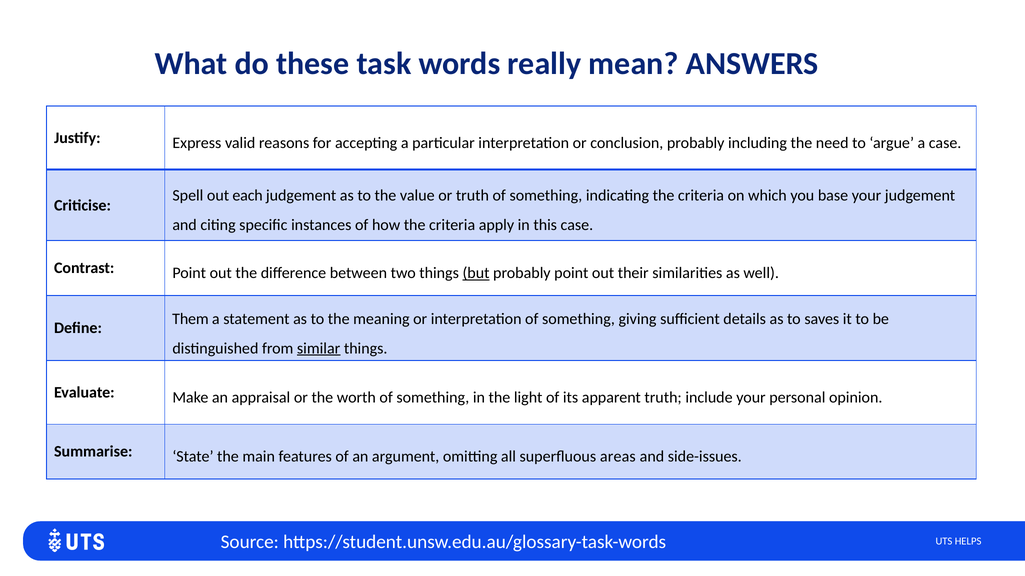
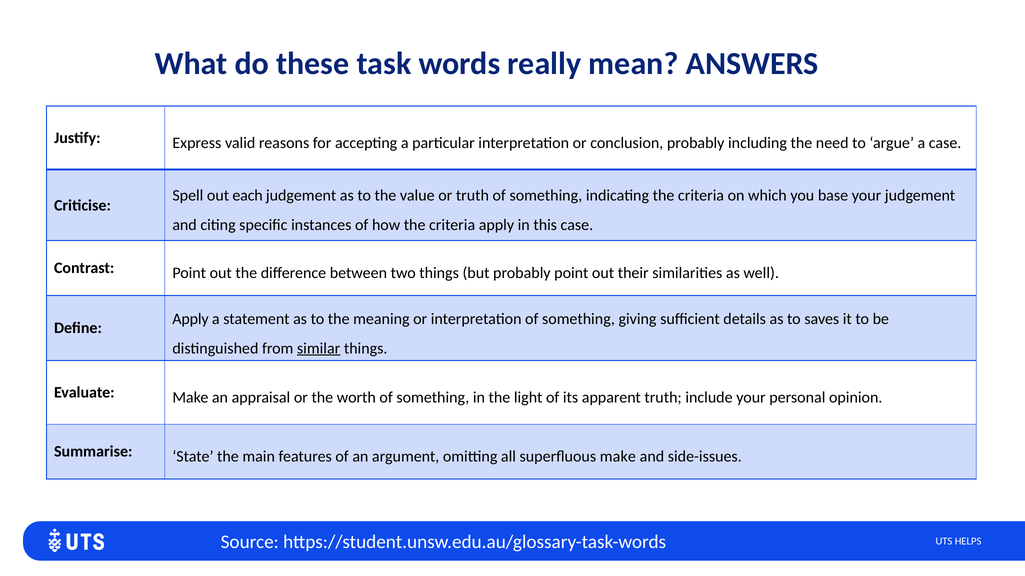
but underline: present -> none (476, 273)
Them: Them -> Apply (190, 319)
superfluous areas: areas -> make (618, 457)
